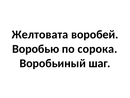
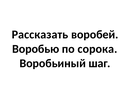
Желтовата: Желтовата -> Рассказать (40, 34)
